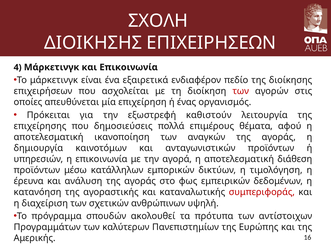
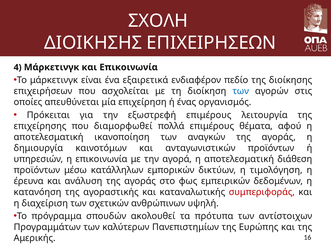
των colour: red -> blue (241, 91)
εξωστρεφή καθιστούν: καθιστούν -> επιμέρους (209, 115)
δημοσιεύσεις: δημοσιεύσεις -> διαμορφωθεί (123, 126)
